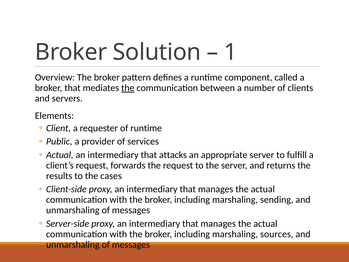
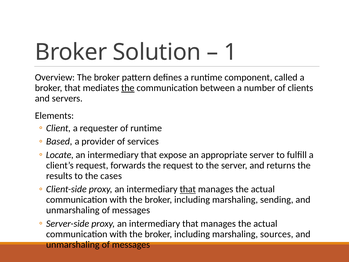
Public: Public -> Based (59, 141)
Actual: Actual -> Locate (60, 155)
attacks: attacks -> expose (173, 155)
that underline: none -> present (188, 189)
